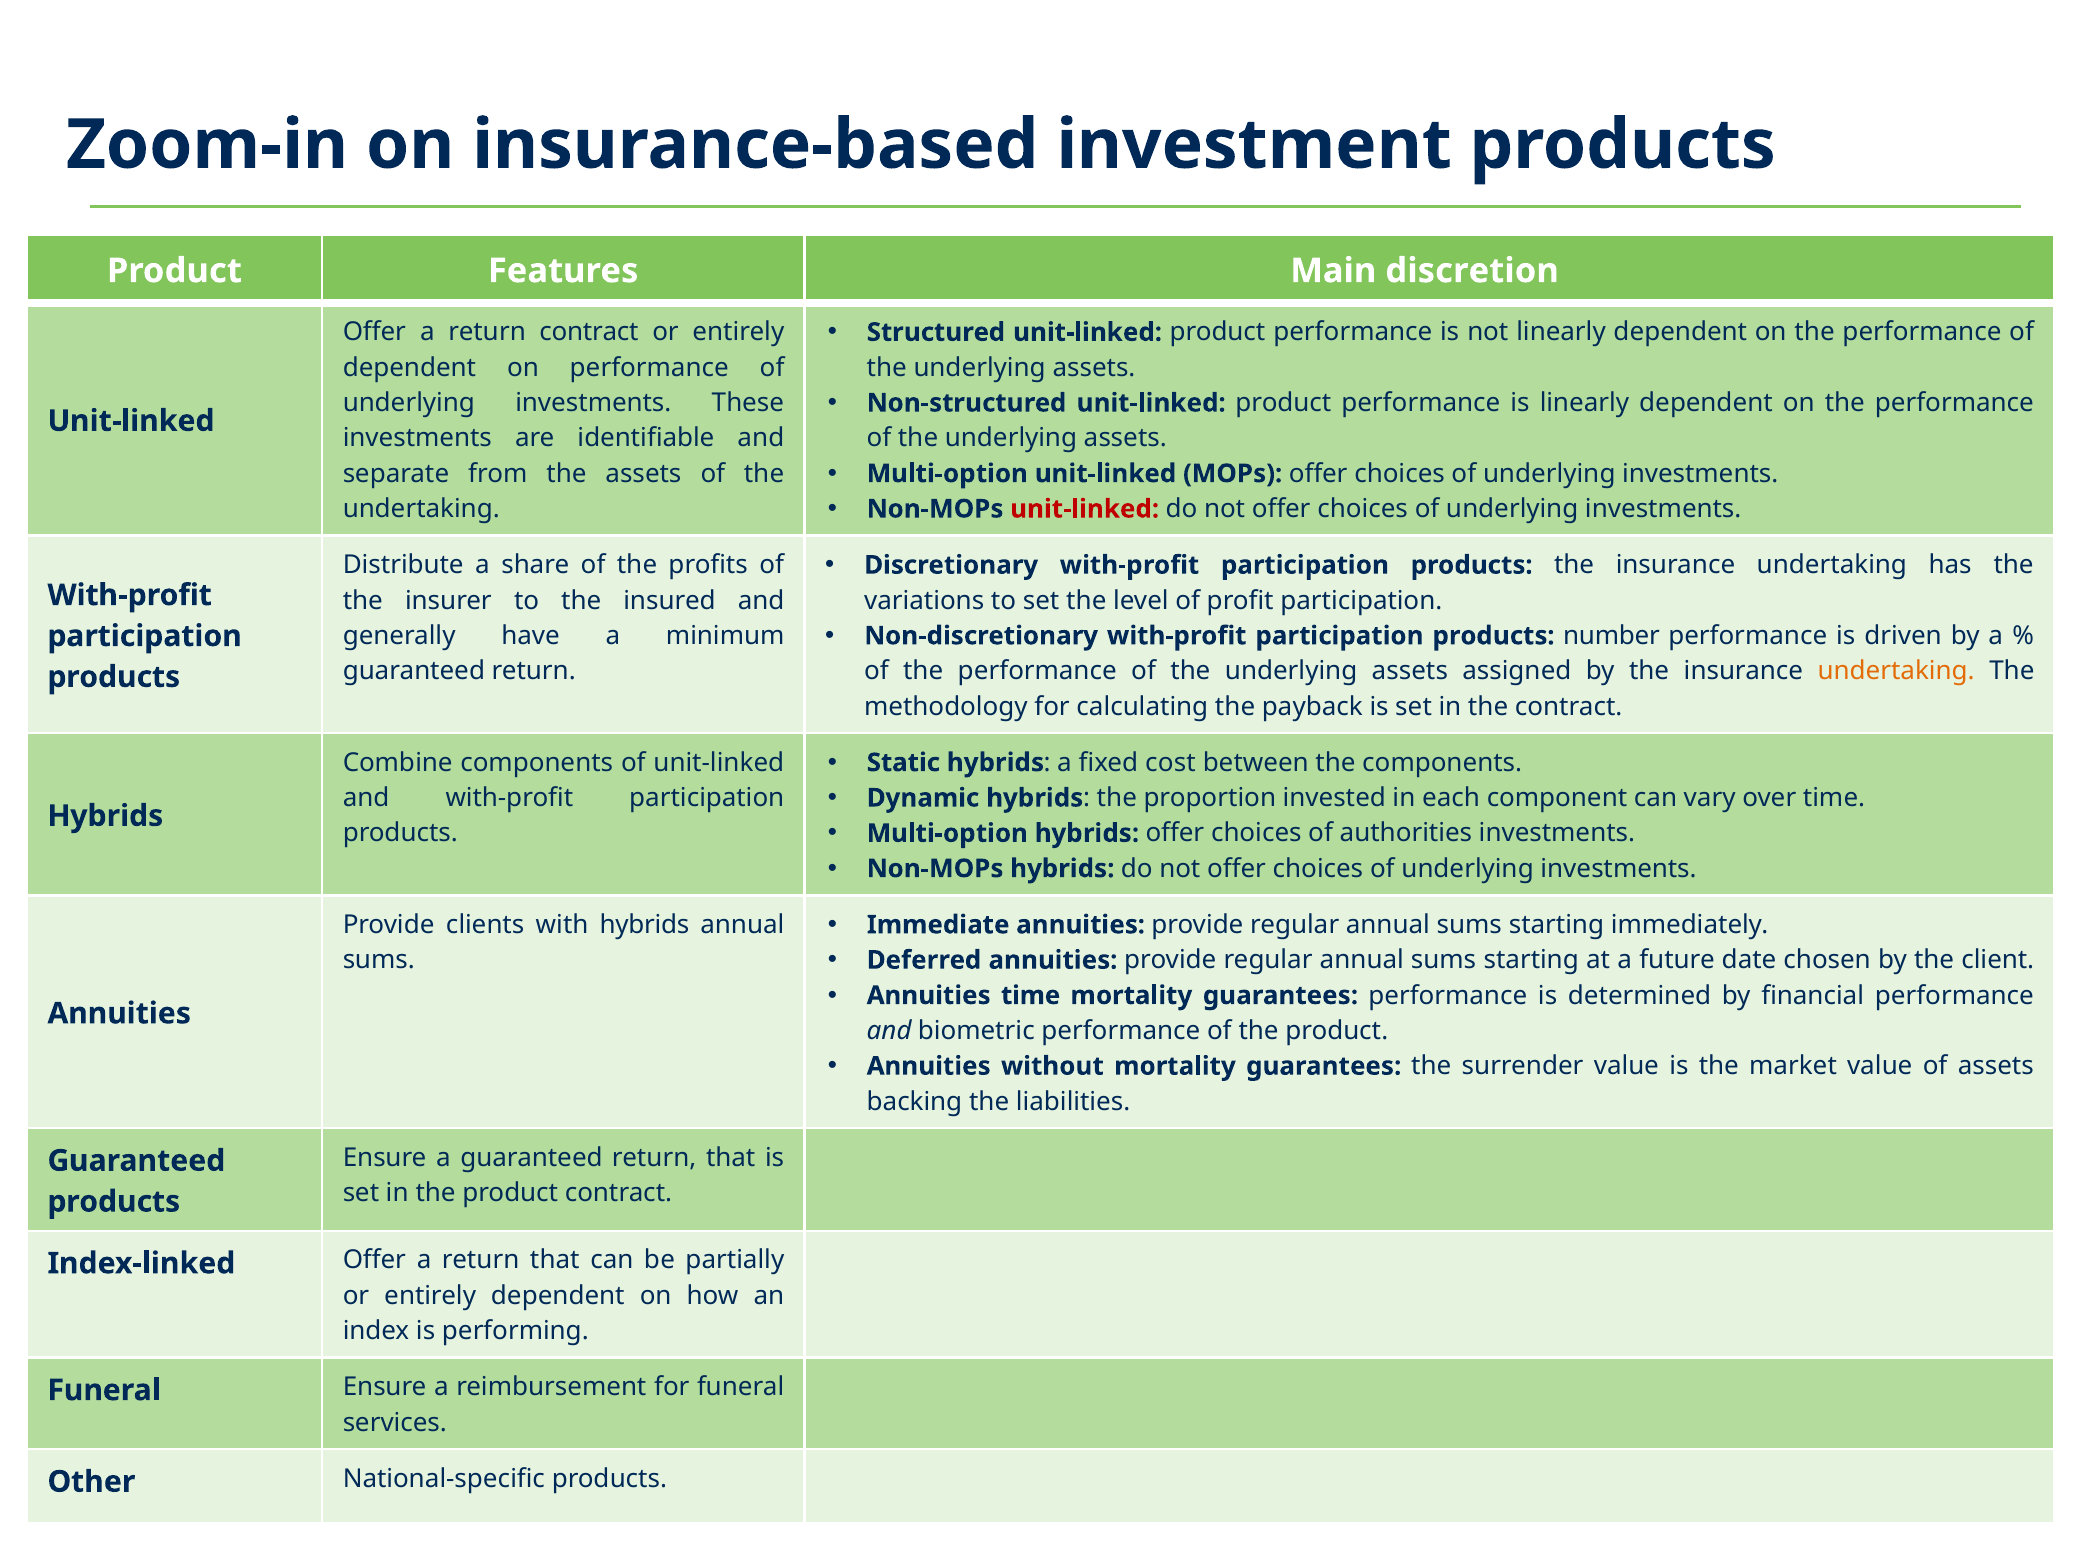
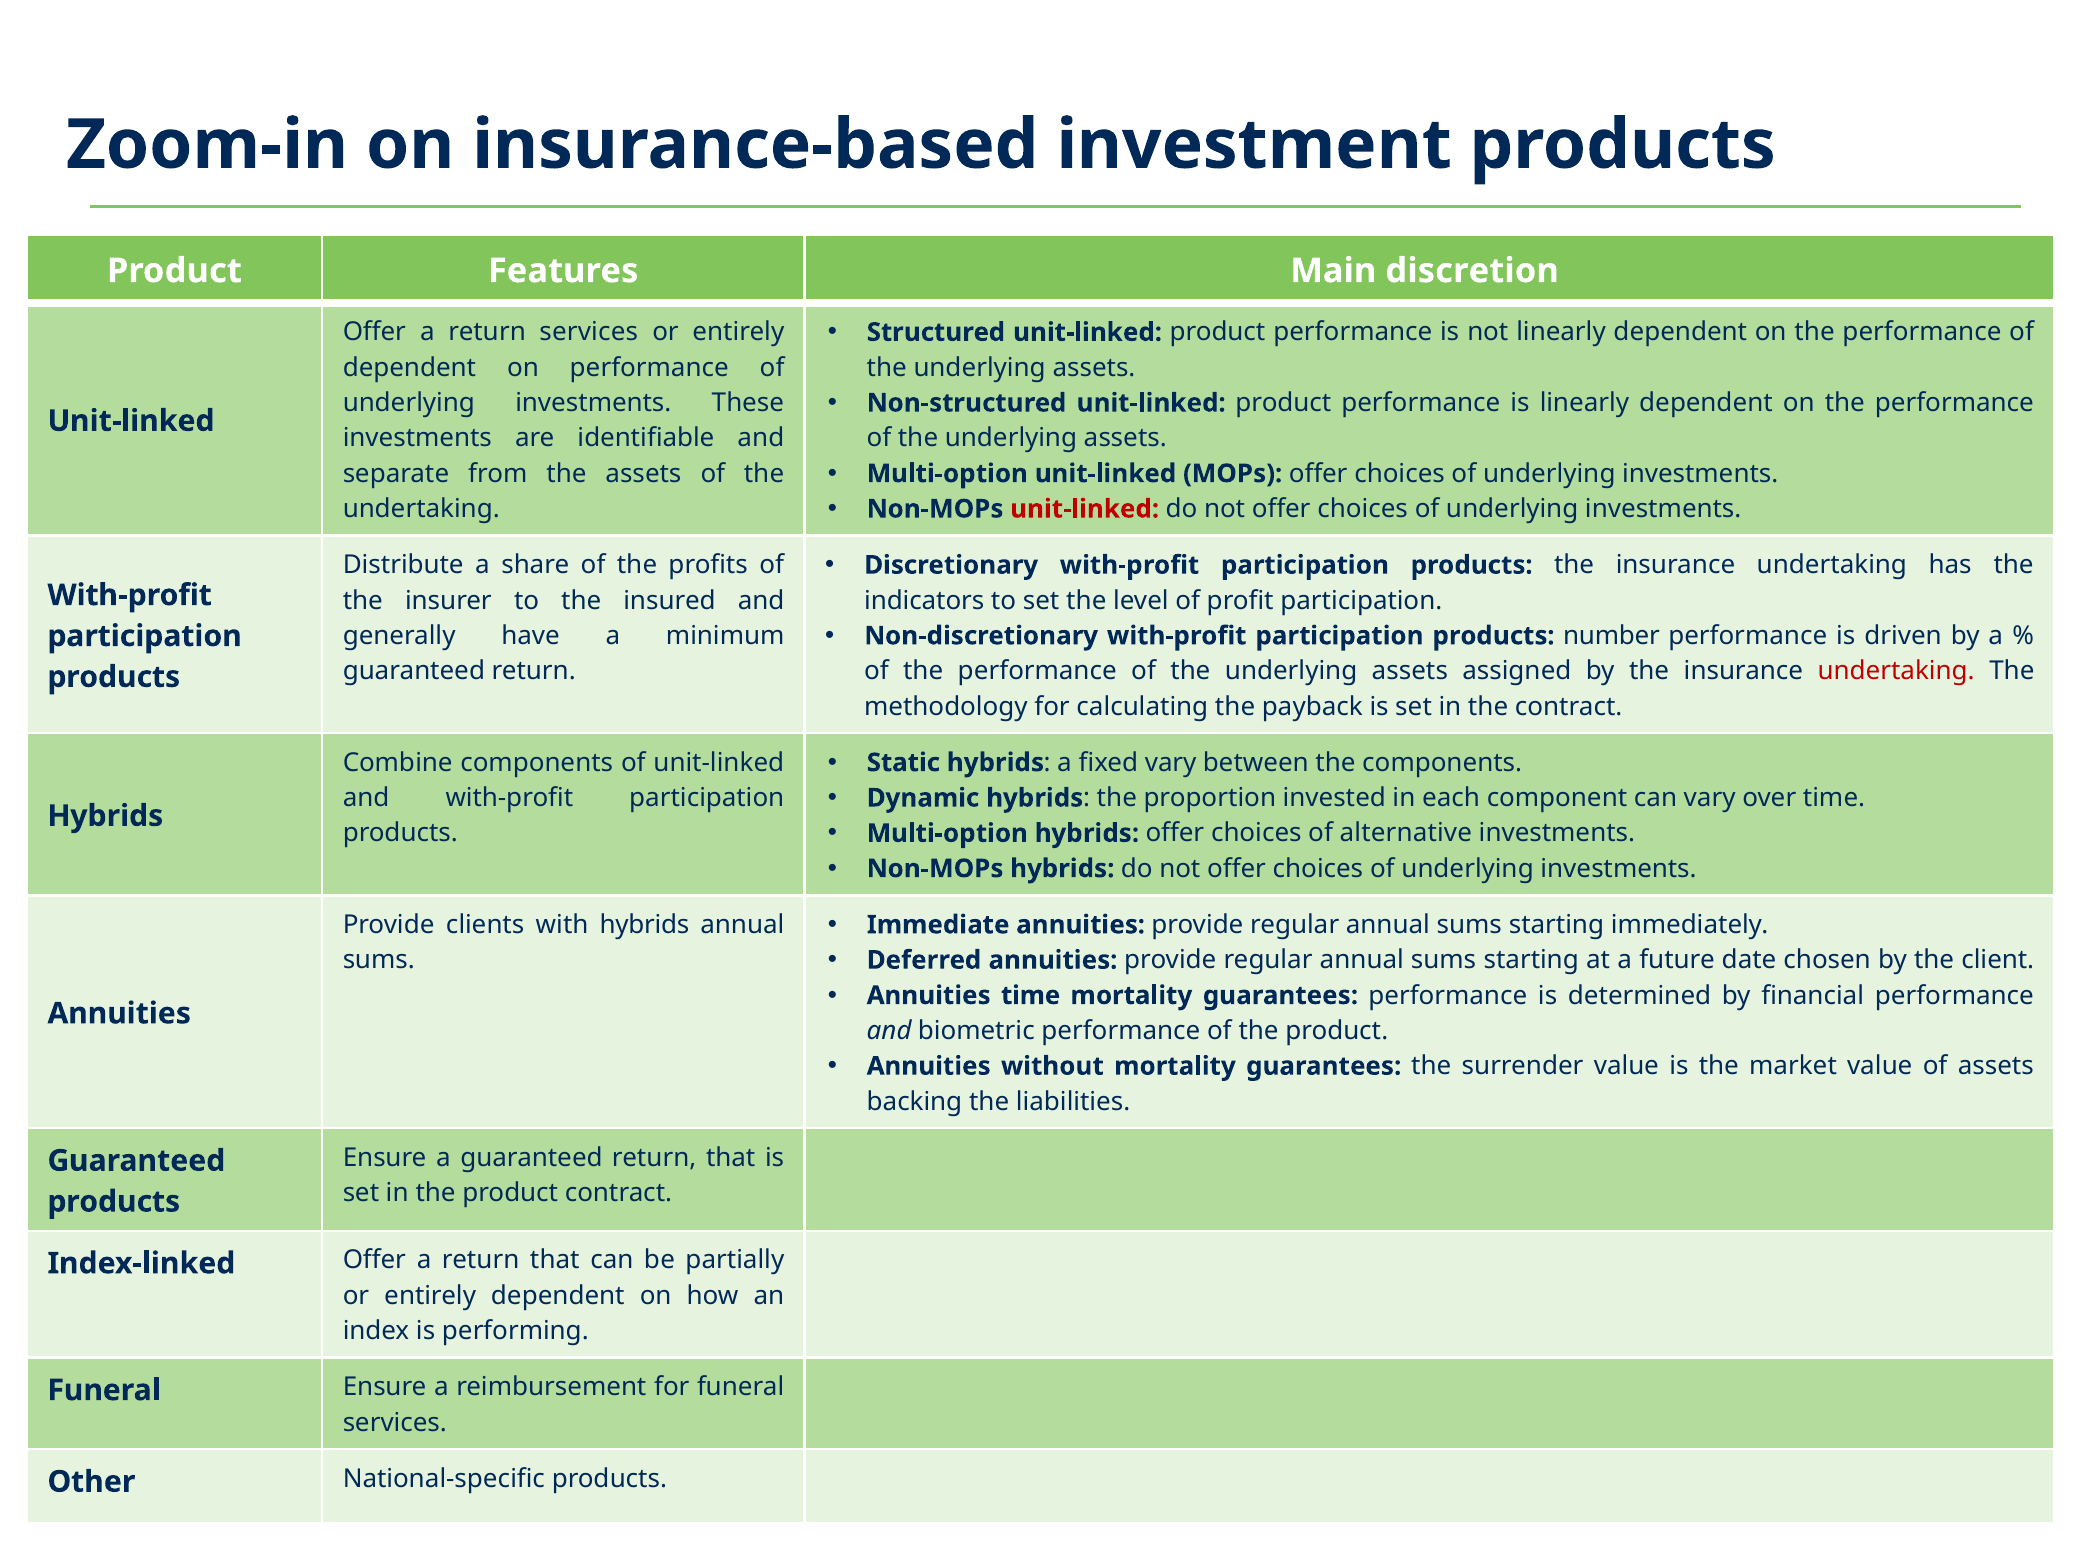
return contract: contract -> services (589, 332)
variations: variations -> indicators (924, 601)
undertaking colour: orange -> red (1896, 671)
fixed cost: cost -> vary (1171, 763)
authorities: authorities -> alternative (1406, 834)
